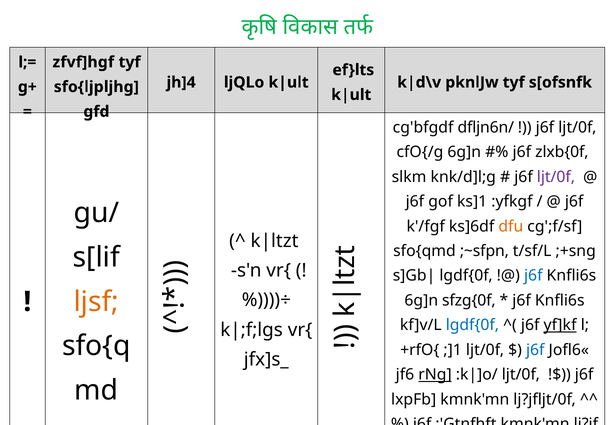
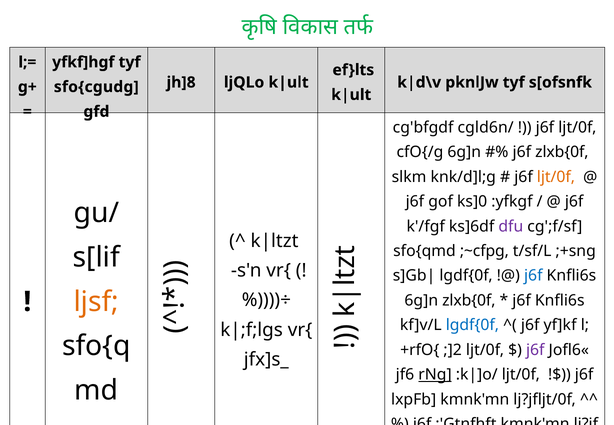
zfvf]hgf: zfvf]hgf -> yfkf]hgf (83, 62)
jh]4: jh]4 -> jh]8 (181, 82)
sfo{ljpljhg: sfo{ljpljhg -> sfo{cgudg (96, 87)
dfljn6n/: dfljn6n/ -> cgld6n/ (486, 127)
ljt/0f colour: purple -> orange (556, 177)
ks]1: ks]1 -> ks]0 (472, 202)
dfu colour: orange -> purple (511, 226)
;~sfpn: ;~sfpn -> ;~cfpg (484, 251)
6g]n sfzg{0f: sfzg{0f -> zlxb{0f (469, 301)
yf]kf underline: present -> none (560, 325)
;]1: ;]1 -> ;]2 (453, 350)
j6f colour: blue -> purple (535, 350)
